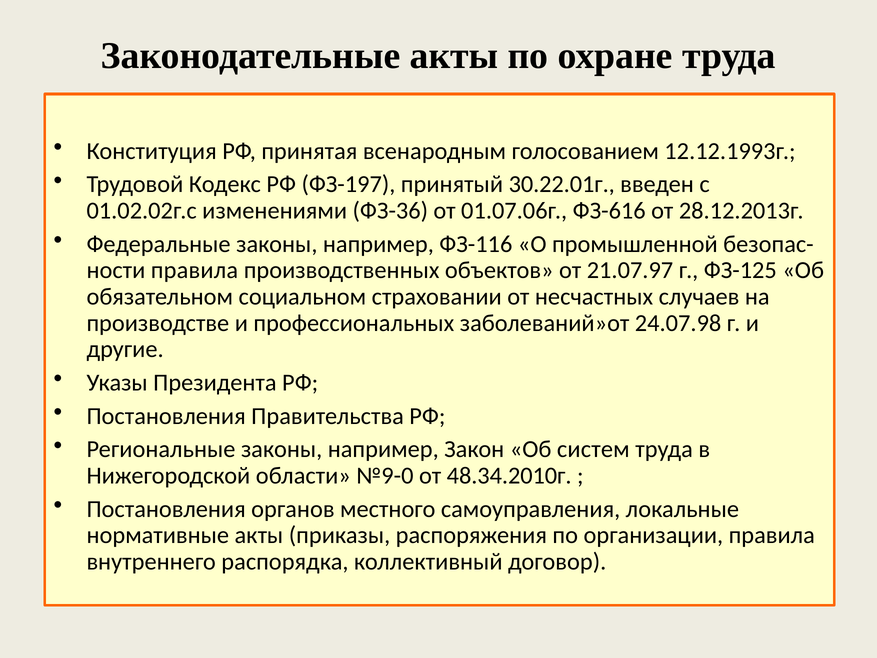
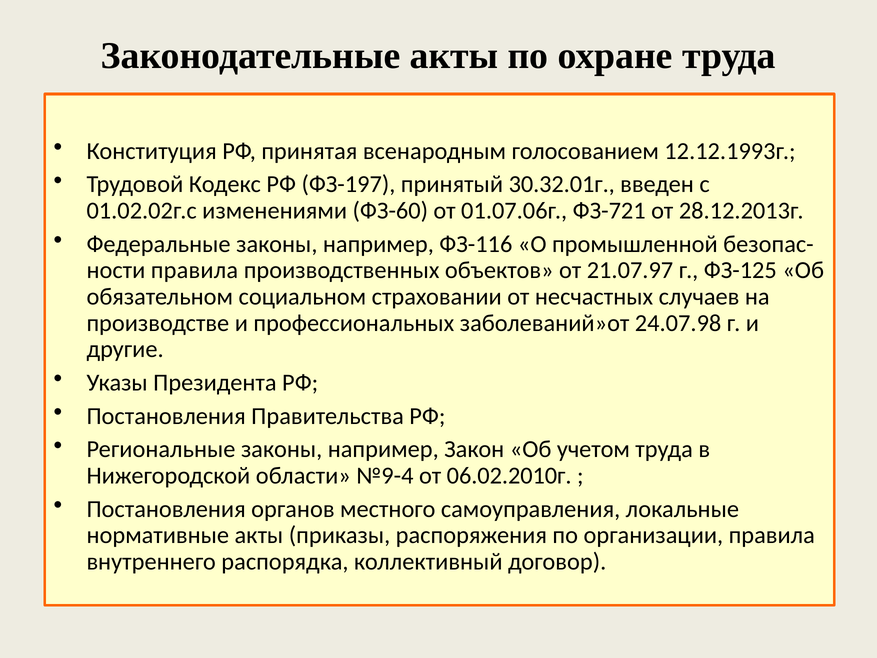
30.22.01г: 30.22.01г -> 30.32.01г (562, 184)
ФЗ-36: ФЗ-36 -> ФЗ-60 (390, 211)
ФЗ-616: ФЗ-616 -> ФЗ-721 (609, 211)
систем: систем -> учетом (593, 449)
№9-0: №9-0 -> №9-4 (385, 475)
48.34.2010г: 48.34.2010г -> 06.02.2010г (509, 475)
